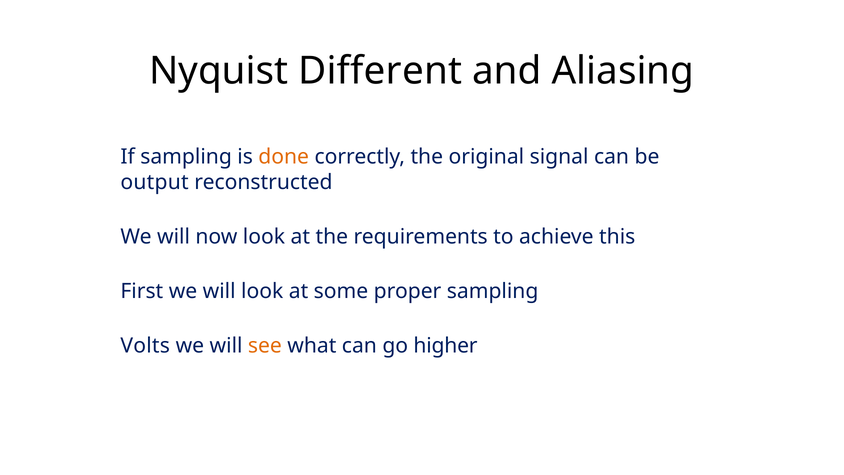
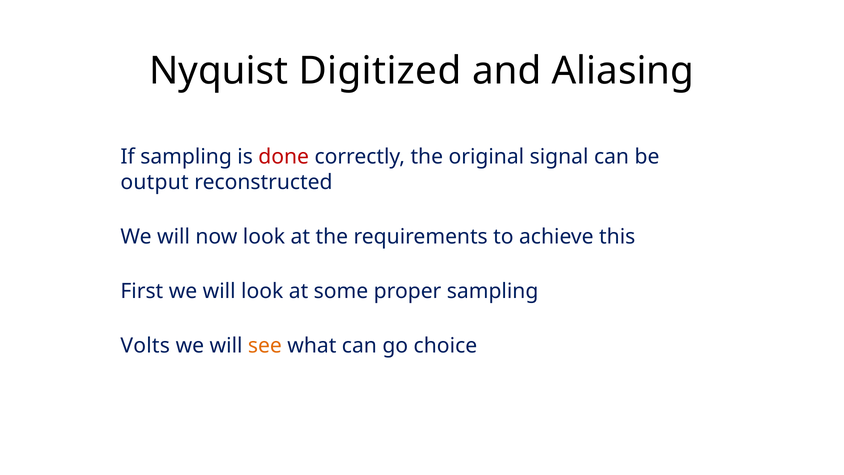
Different: Different -> Digitized (380, 71)
done colour: orange -> red (284, 157)
higher: higher -> choice (445, 345)
